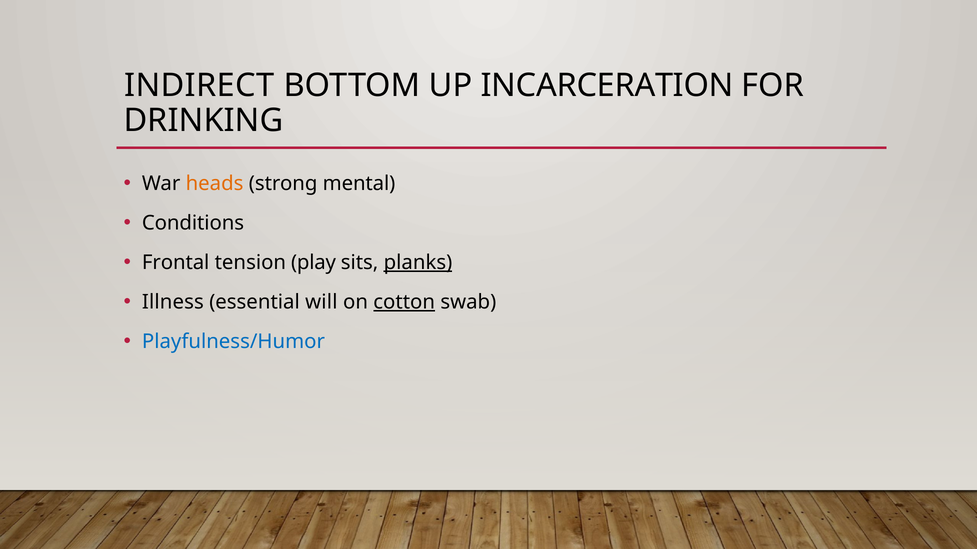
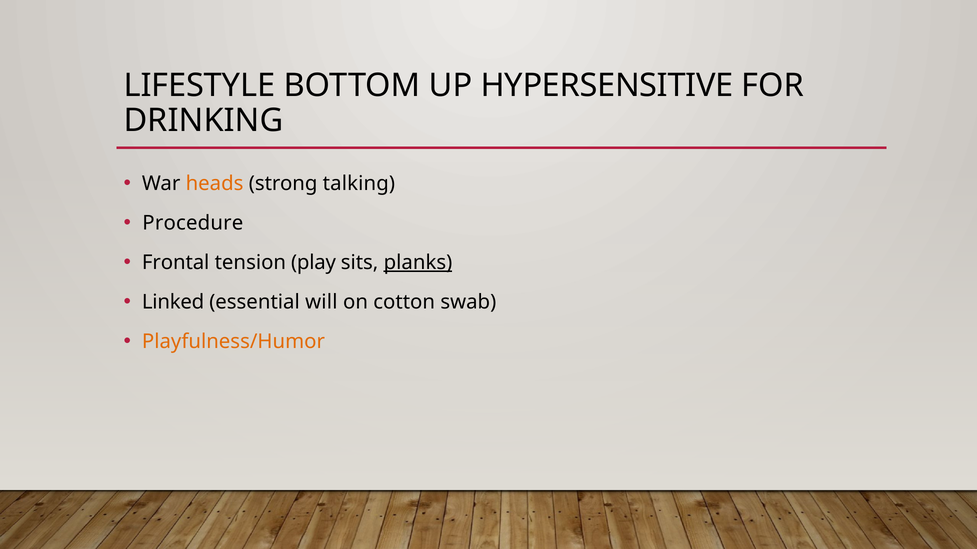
INDIRECT: INDIRECT -> LIFESTYLE (199, 86)
INCARCERATION: INCARCERATION -> HYPERSENSITIVE (607, 86)
mental: mental -> talking (359, 184)
Conditions: Conditions -> Procedure (193, 223)
Illness: Illness -> Linked (173, 302)
cotton underline: present -> none (404, 302)
Playfulness/Humor colour: blue -> orange (233, 342)
